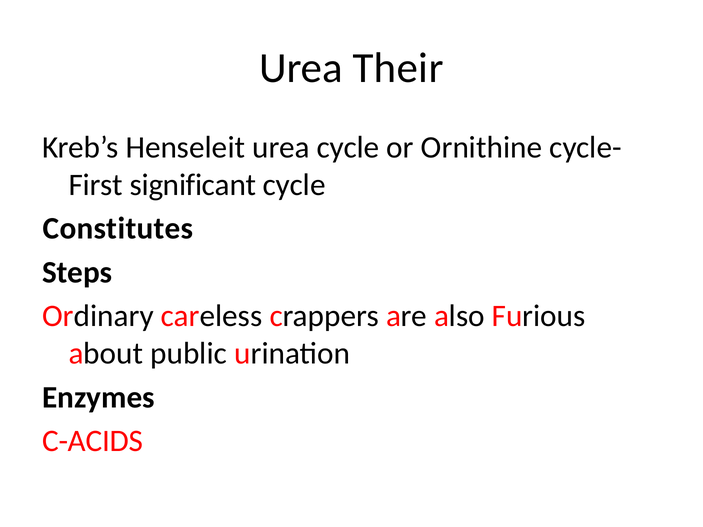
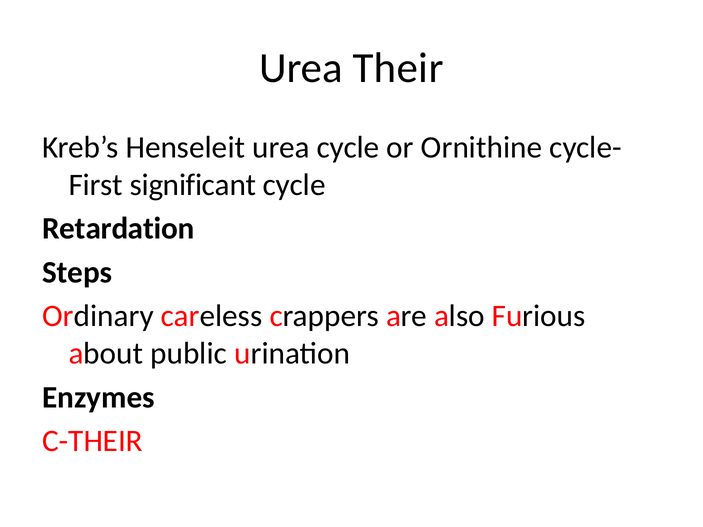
Constitutes: Constitutes -> Retardation (118, 229)
C-ACIDS: C-ACIDS -> C-THEIR (93, 441)
